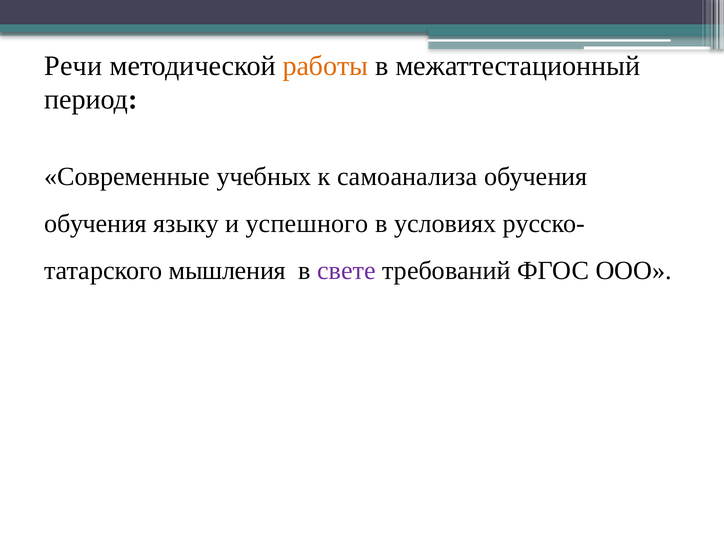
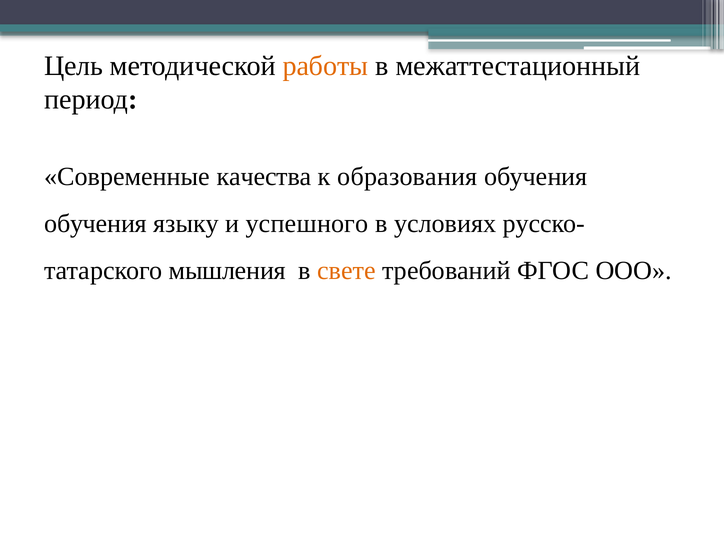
Речи: Речи -> Цель (74, 66)
учебных: учебных -> качества (264, 177)
самоанализа: самоанализа -> образования (407, 177)
свете colour: purple -> orange (346, 271)
